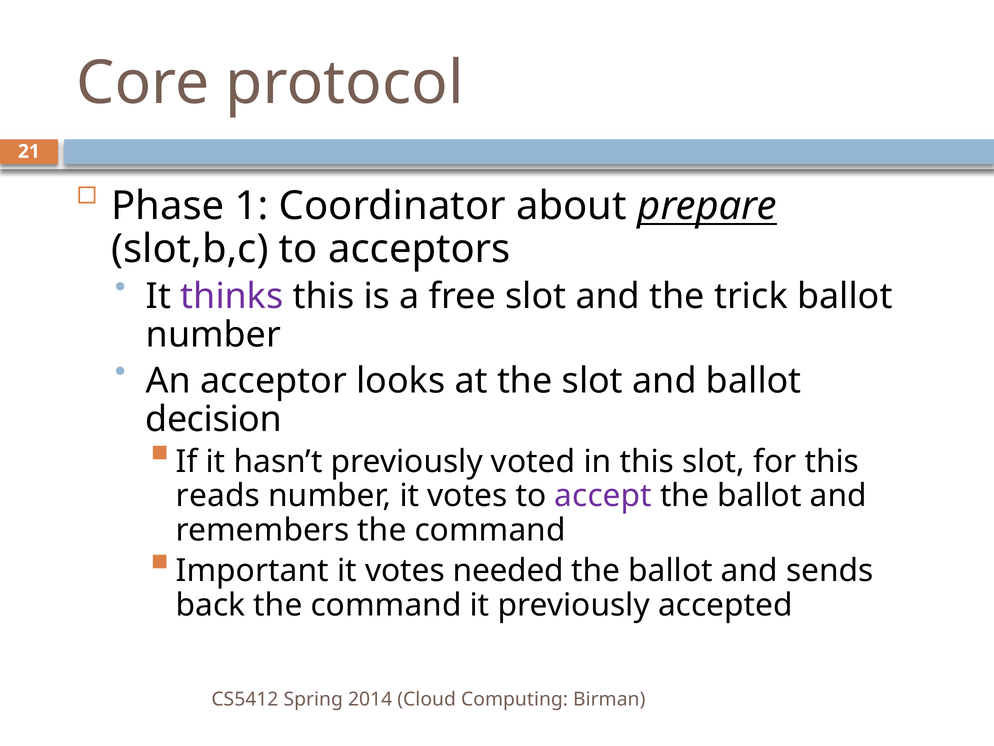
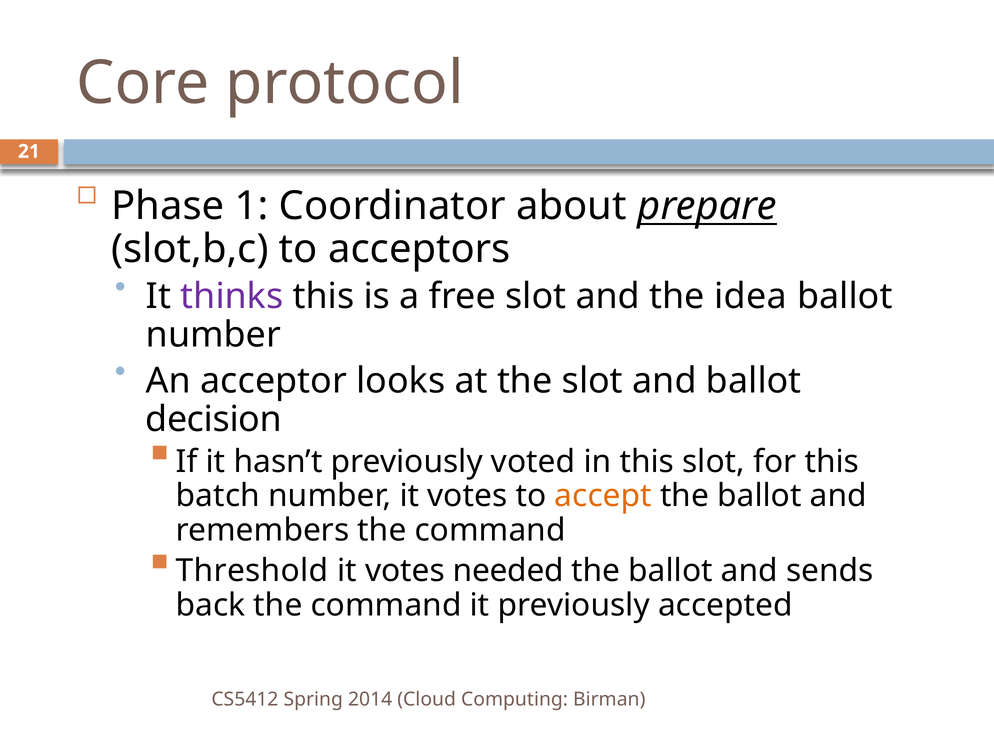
trick: trick -> idea (751, 296)
reads: reads -> batch (218, 496)
accept colour: purple -> orange (603, 496)
Important: Important -> Threshold (252, 570)
